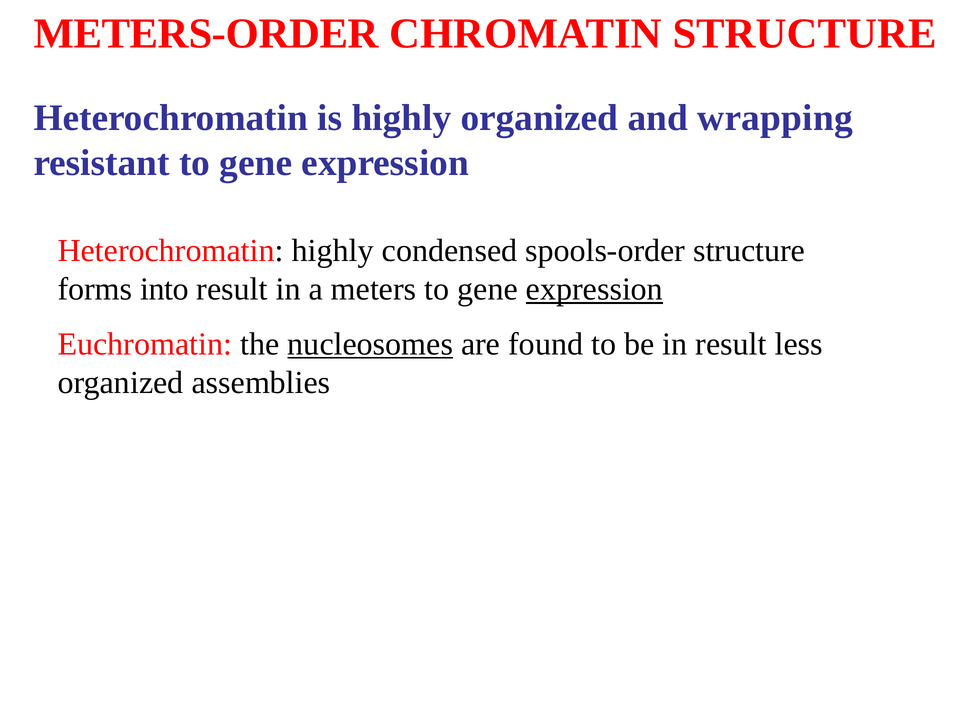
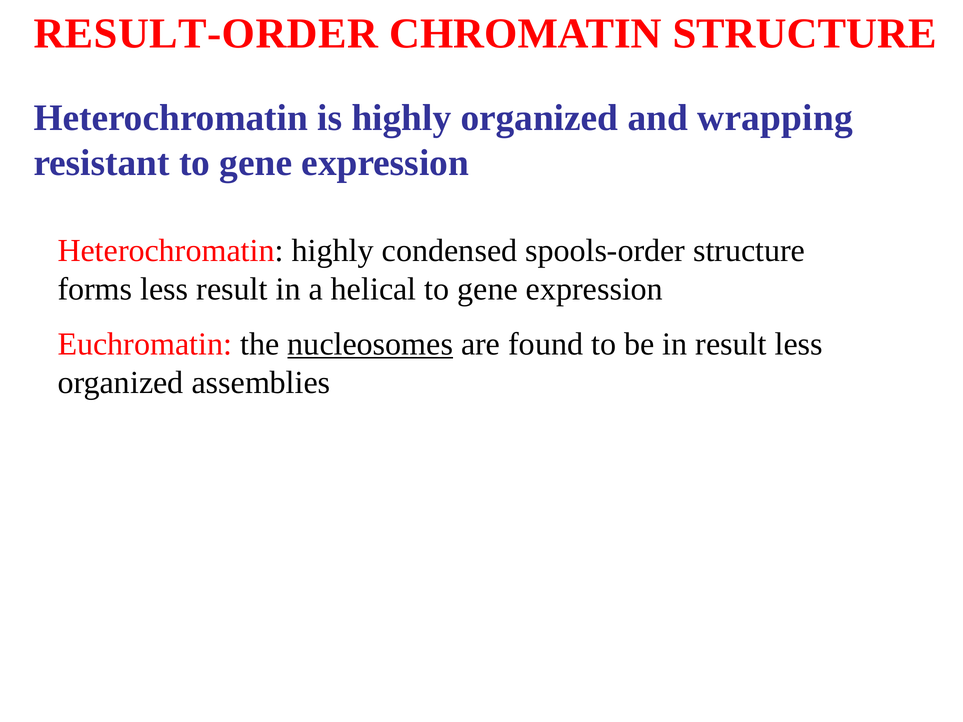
METERS-ORDER: METERS-ORDER -> RESULT-ORDER (206, 33)
forms into: into -> less (164, 289)
meters: meters -> helical (374, 289)
expression underline: present -> none (595, 289)
